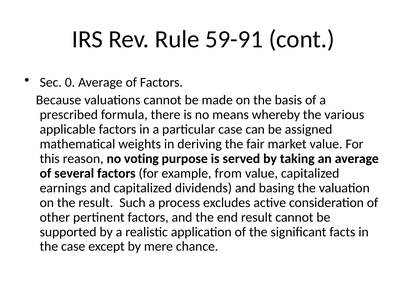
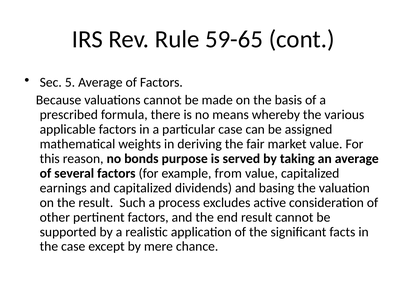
59-91: 59-91 -> 59-65 (234, 39)
0: 0 -> 5 (70, 82)
voting: voting -> bonds (141, 159)
